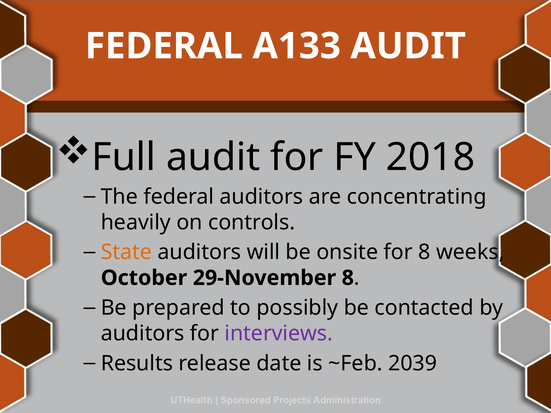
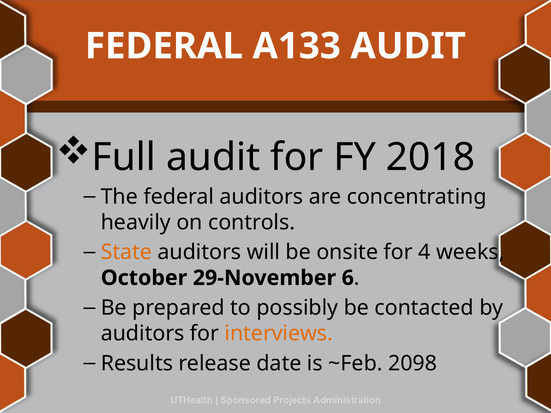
for 8: 8 -> 4 (424, 252)
29-November 8: 8 -> 6 (348, 278)
interviews colour: purple -> orange (279, 334)
2039: 2039 -> 2098 (413, 364)
